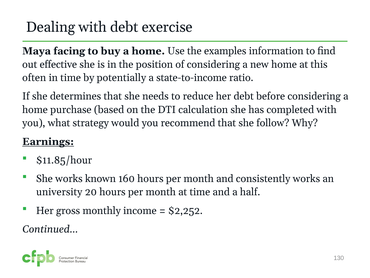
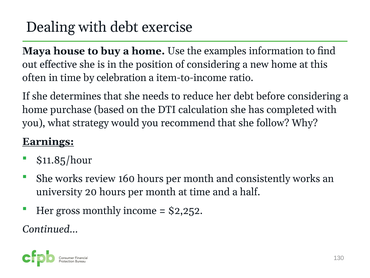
facing: facing -> house (69, 51)
potentially: potentially -> celebration (121, 78)
state-to-income: state-to-income -> item-to-income (191, 78)
known: known -> review (100, 178)
